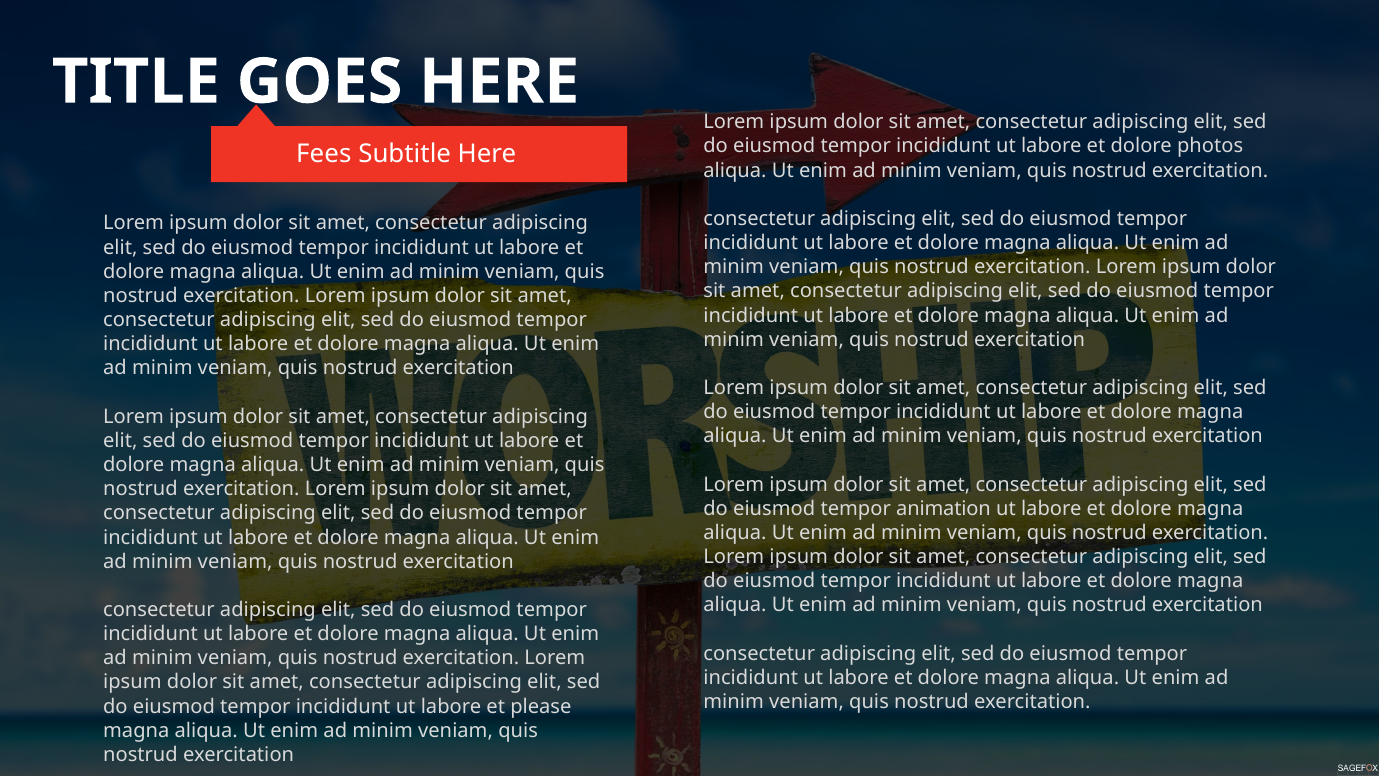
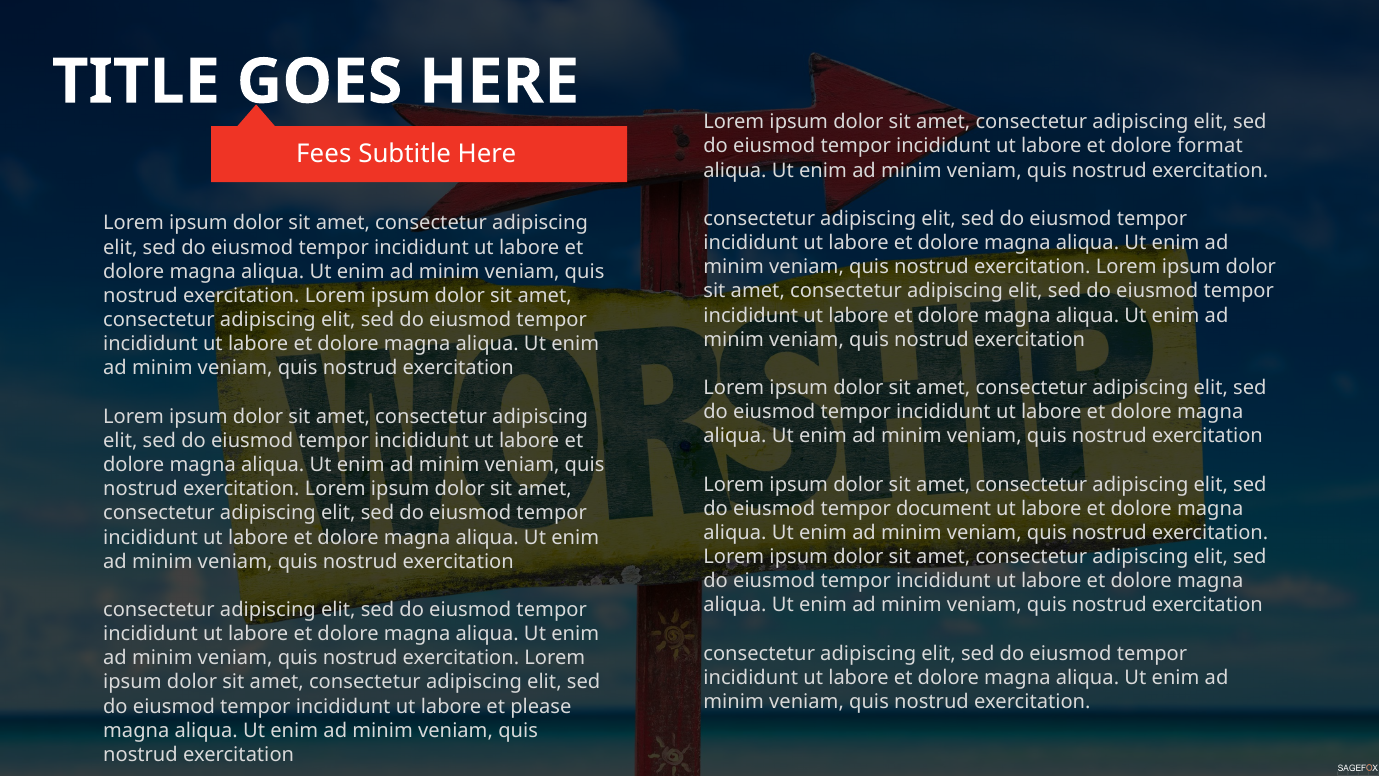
photos: photos -> format (1210, 146)
animation: animation -> document (944, 508)
